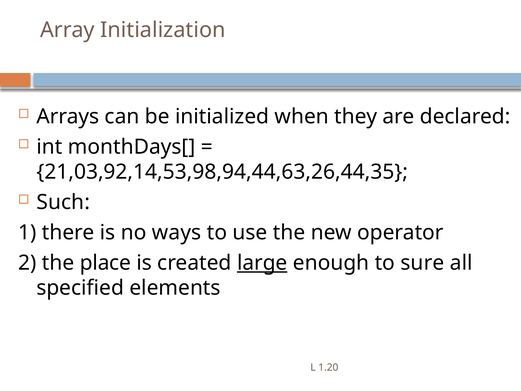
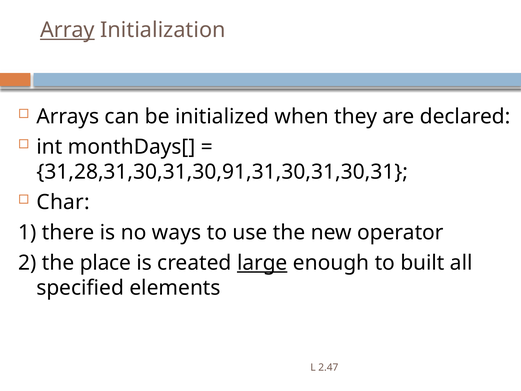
Array underline: none -> present (67, 30)
21,03,92,14,53,98,94,44,63,26,44,35: 21,03,92,14,53,98,94,44,63,26,44,35 -> 31,28,31,30,31,30,91,31,30,31,30,31 (222, 172)
Such: Such -> Char (63, 202)
sure: sure -> built (422, 263)
1.20: 1.20 -> 2.47 (328, 367)
